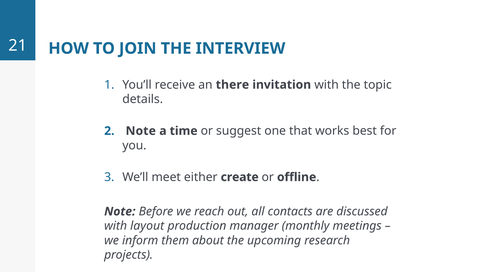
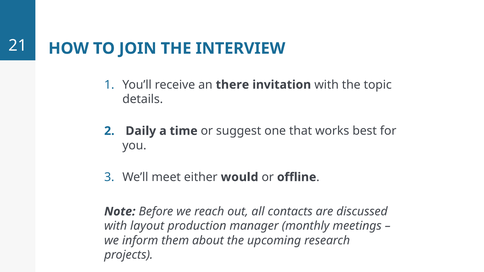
Note: Note -> Daily (141, 131)
create: create -> would (240, 177)
